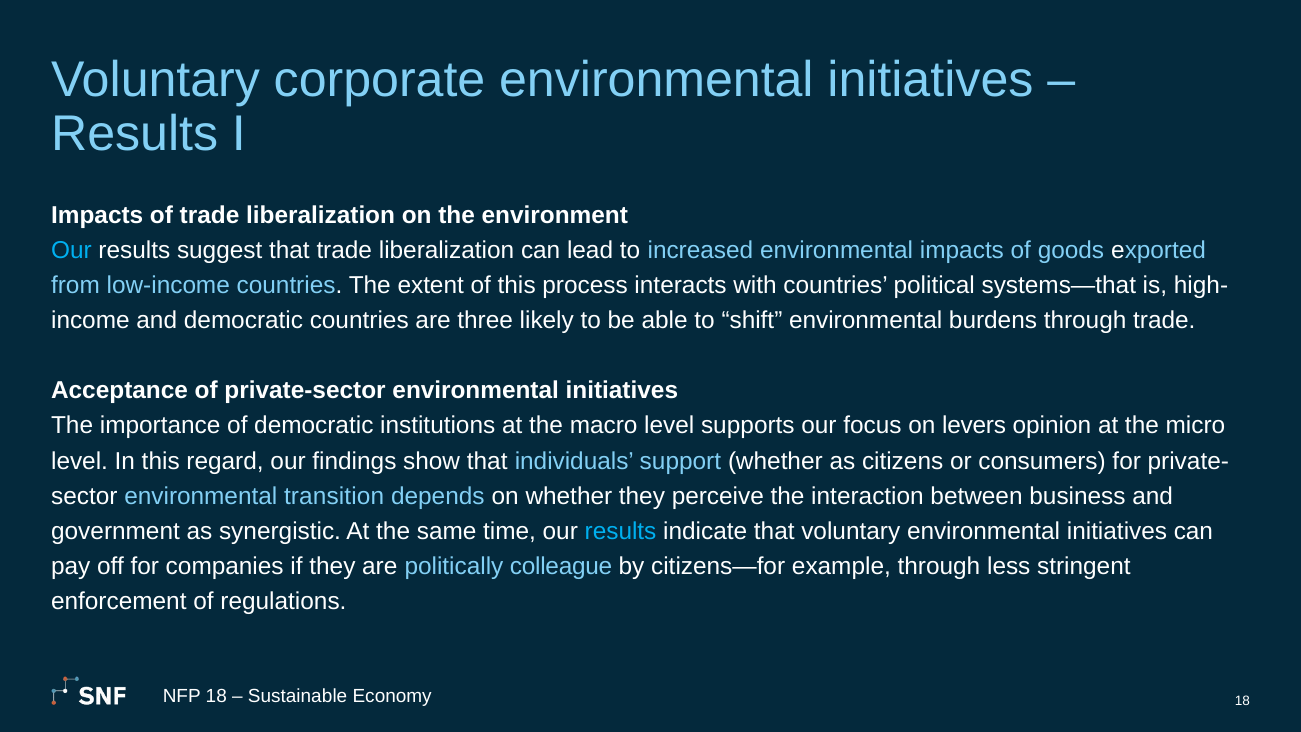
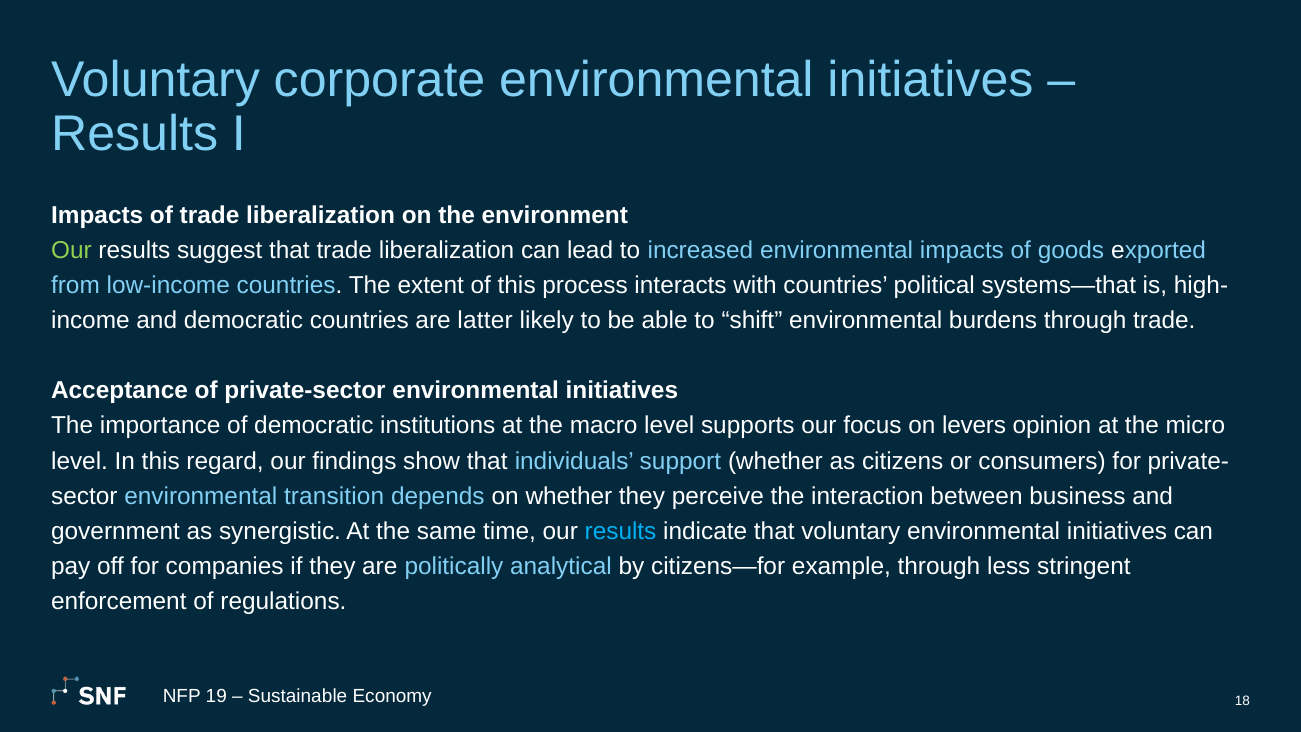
Our colour: light blue -> light green (71, 250)
three: three -> latter (485, 320)
colleague: colleague -> analytical (561, 566)
NFP 18: 18 -> 19 (216, 696)
